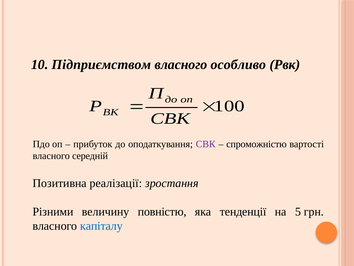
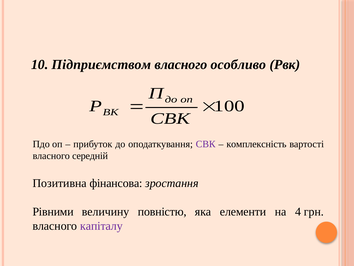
спроможністю: спроможністю -> комплексність (256, 144)
реалізації: реалізації -> фінансова (116, 183)
Різними: Різними -> Рівними (53, 211)
тенденції: тенденції -> елементи (243, 211)
5: 5 -> 4 (298, 211)
капіталу colour: blue -> purple (101, 225)
